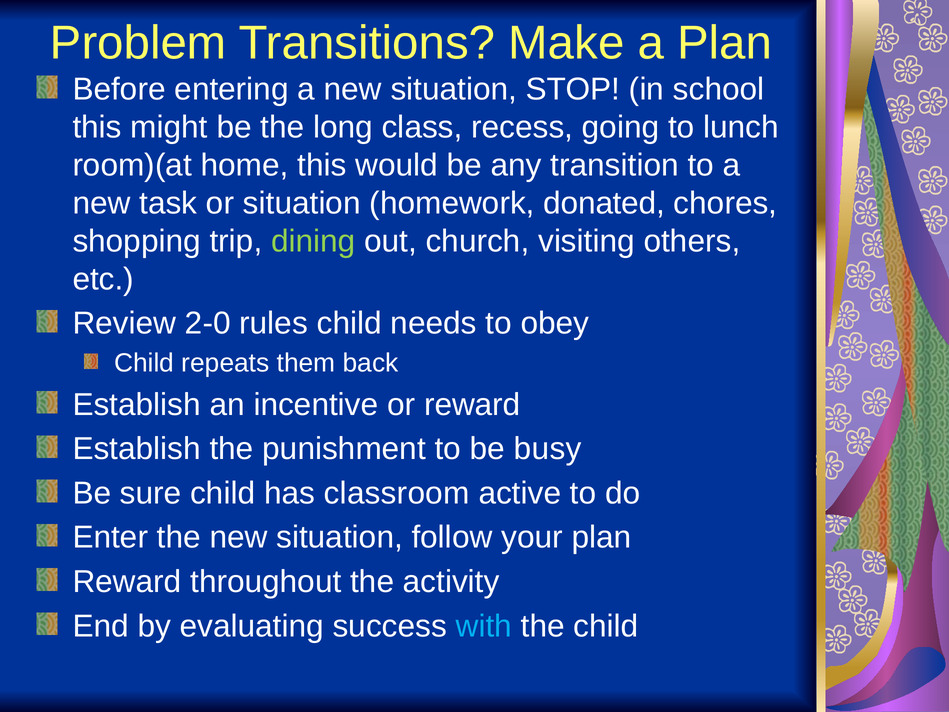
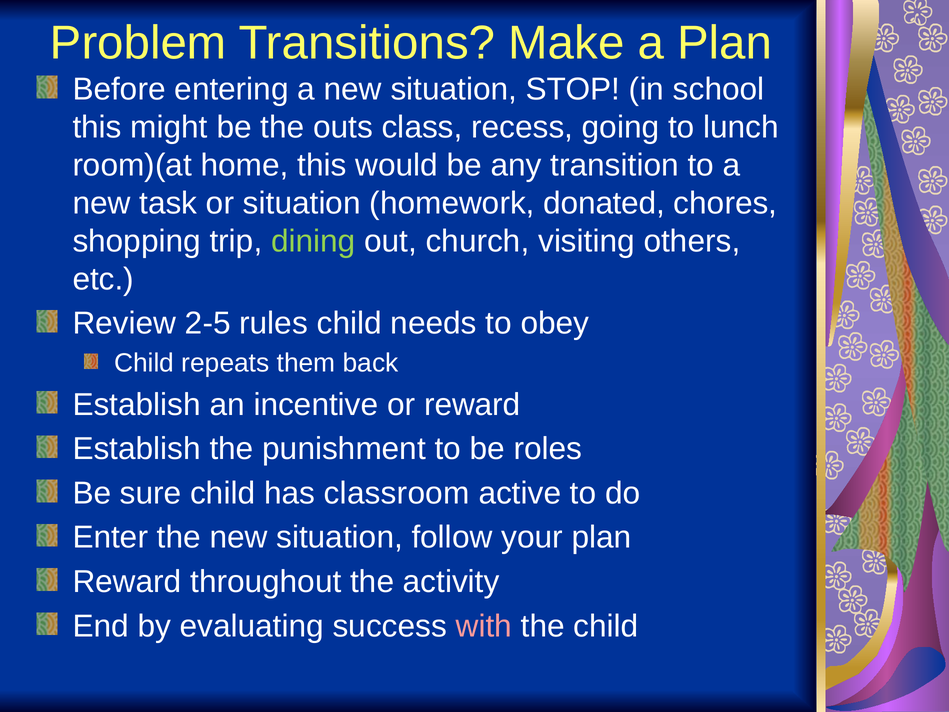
long: long -> outs (343, 127)
2-0: 2-0 -> 2-5 (208, 323)
busy: busy -> roles (548, 449)
with colour: light blue -> pink (484, 626)
